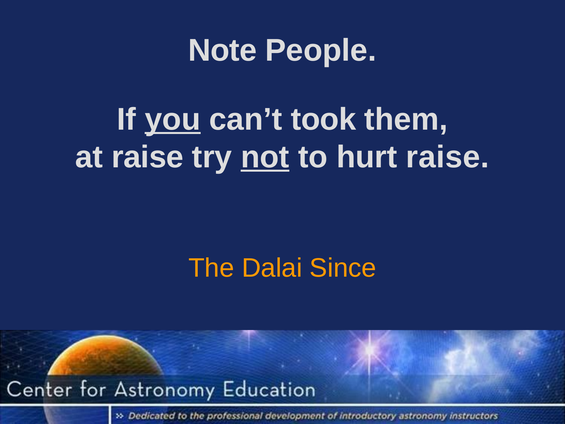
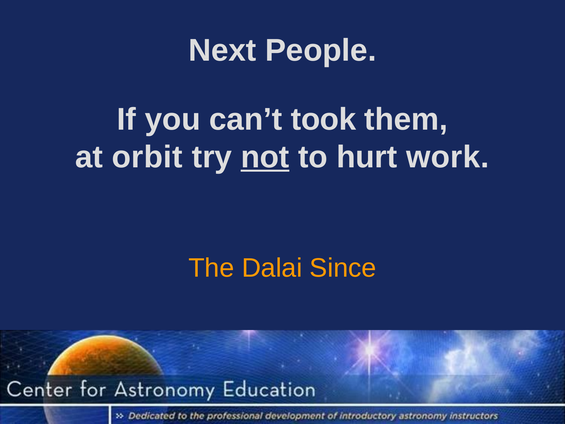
Note: Note -> Next (222, 50)
you underline: present -> none (173, 119)
at raise: raise -> orbit (147, 157)
hurt raise: raise -> work (448, 157)
